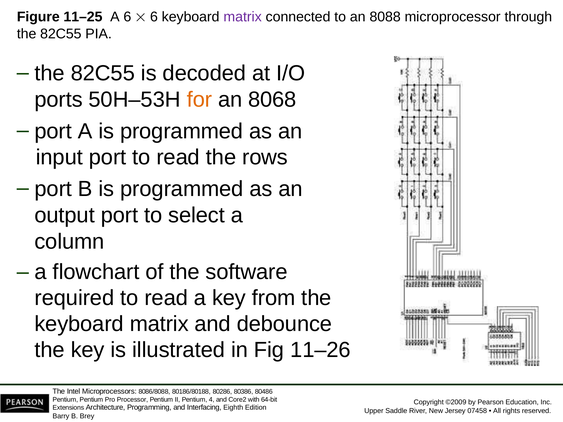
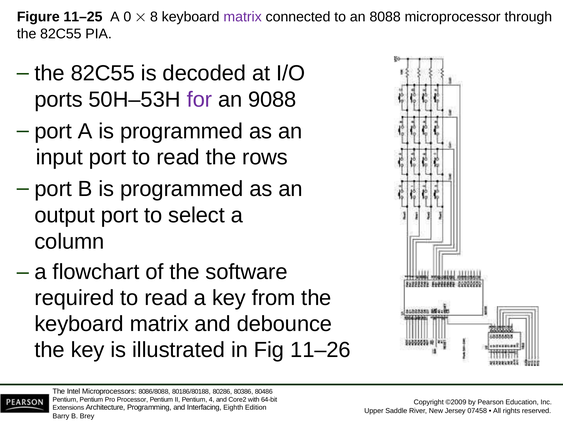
A 6: 6 -> 0 (127, 17)
6: 6 -> 8 (154, 17)
for colour: orange -> purple (200, 100)
8068: 8068 -> 9088 (272, 100)
